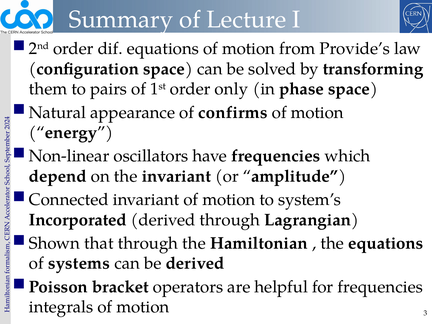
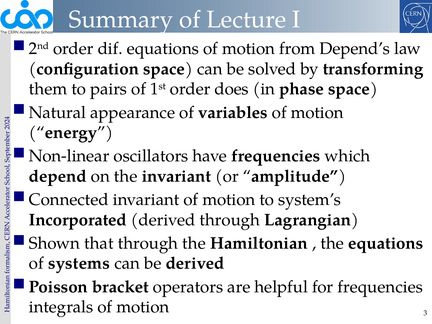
Provide’s: Provide’s -> Depend’s (355, 49)
only: only -> does (232, 89)
confirms: confirms -> variables (233, 112)
